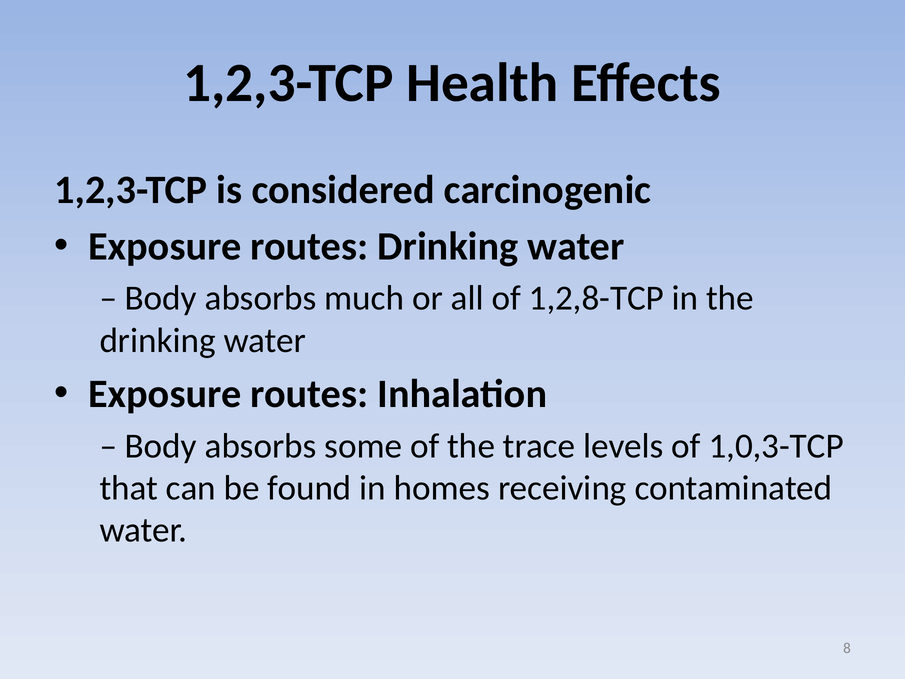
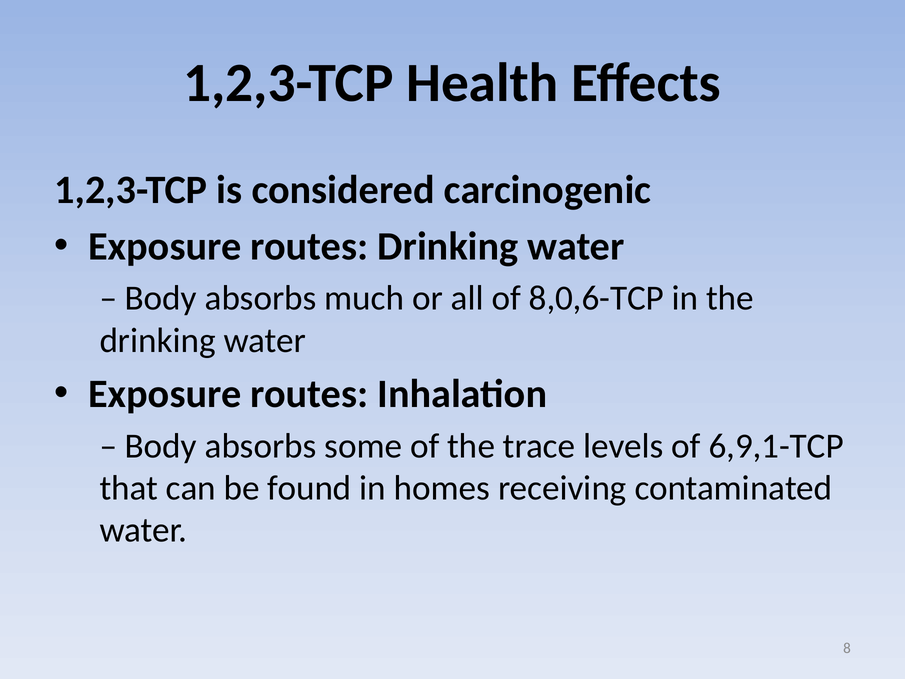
1,2,8-TCP: 1,2,8-TCP -> 8,0,6-TCP (596, 298)
1,0,3-TCP: 1,0,3-TCP -> 6,9,1-TCP (776, 446)
